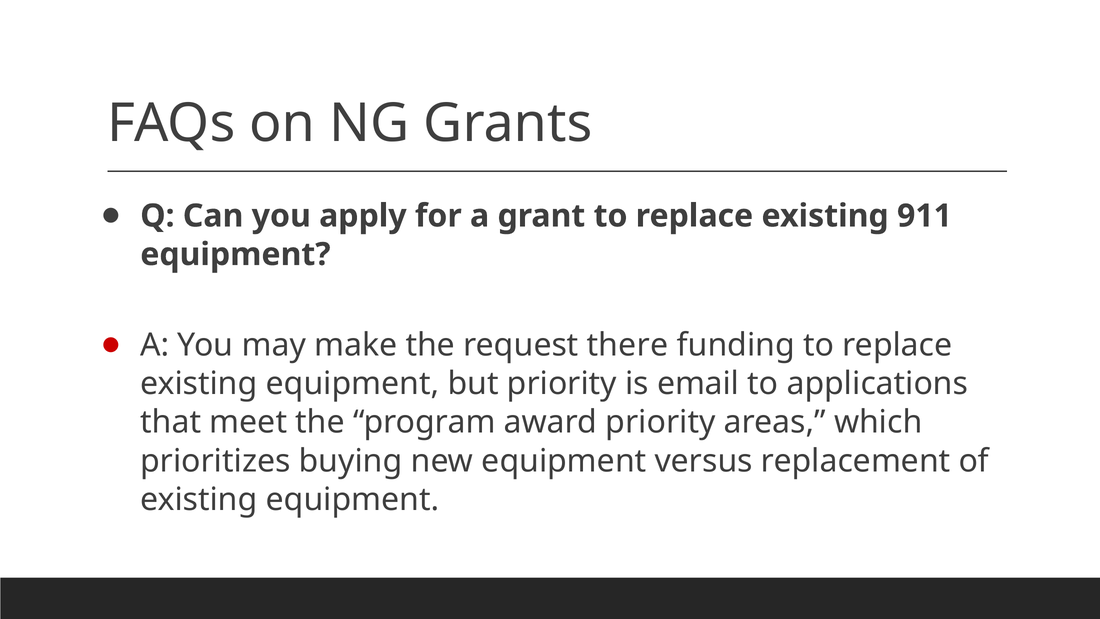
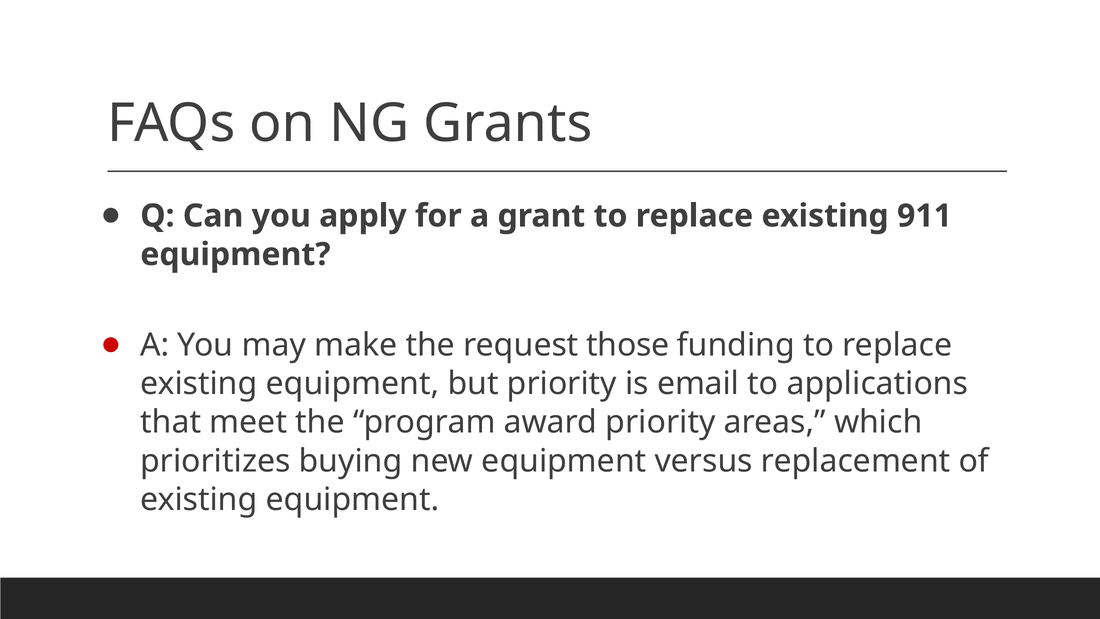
there: there -> those (628, 345)
